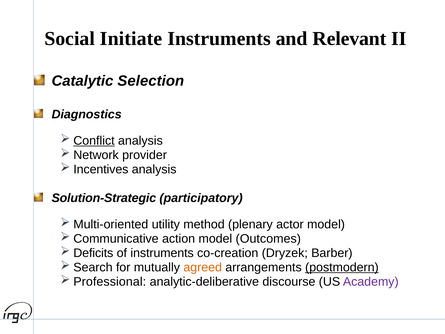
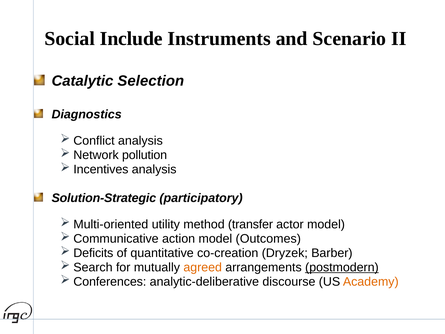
Initiate: Initiate -> Include (131, 38)
Relevant: Relevant -> Scenario (349, 38)
Conflict underline: present -> none (94, 141)
provider: provider -> pollution (145, 155)
plenary: plenary -> transfer (250, 224)
of instruments: instruments -> quantitative (162, 253)
Professional: Professional -> Conferences (110, 282)
Academy colour: purple -> orange (371, 282)
